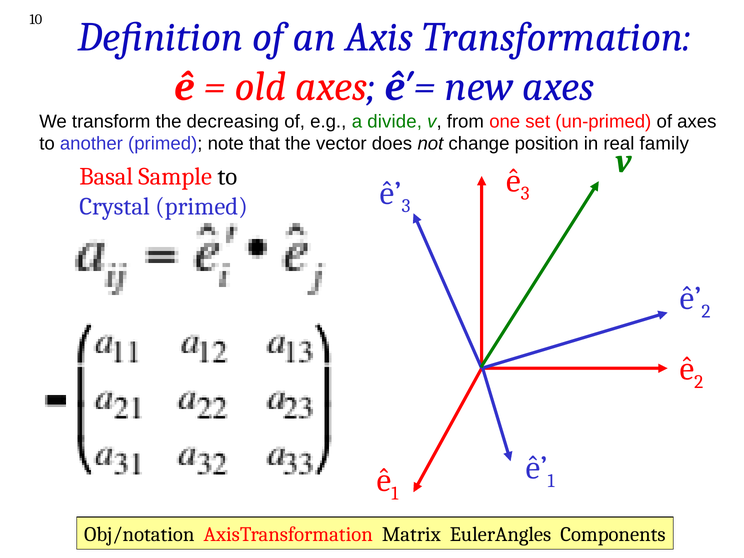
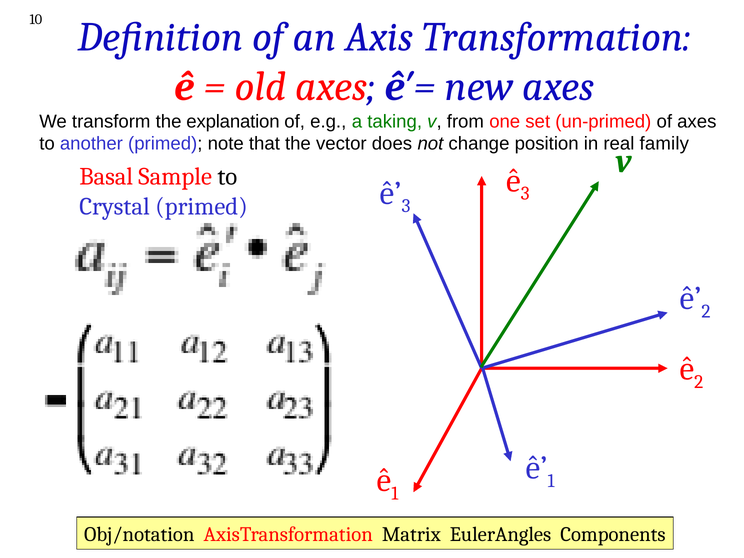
decreasing: decreasing -> explanation (233, 121)
divide: divide -> taking (395, 121)
